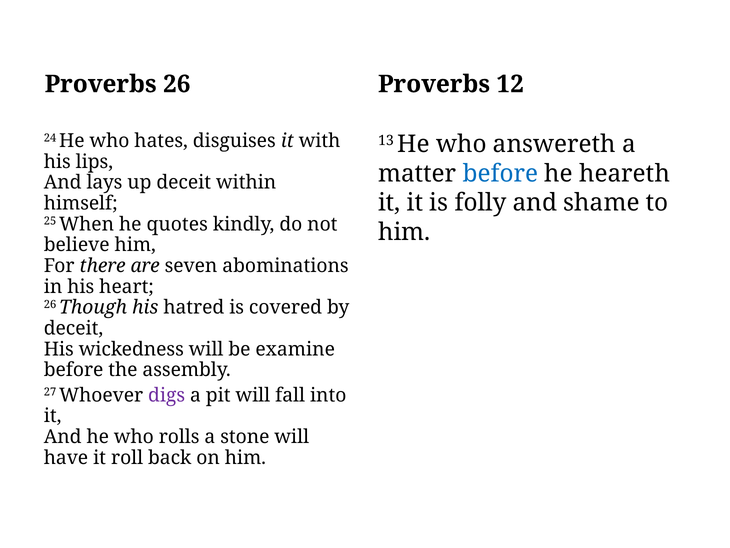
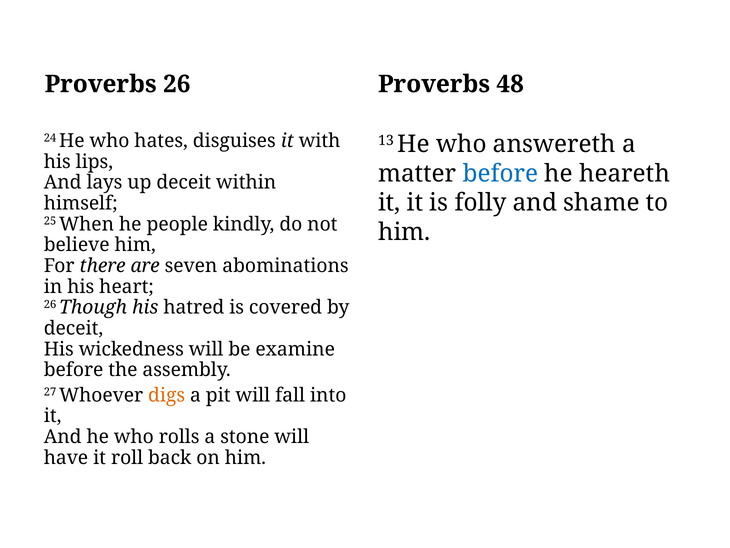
12: 12 -> 48 (510, 84)
quotes: quotes -> people (177, 224)
digs colour: purple -> orange (167, 395)
